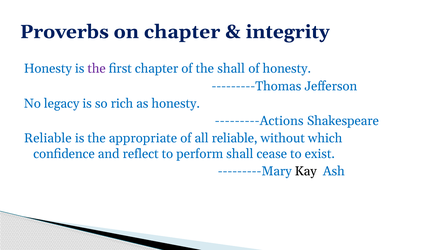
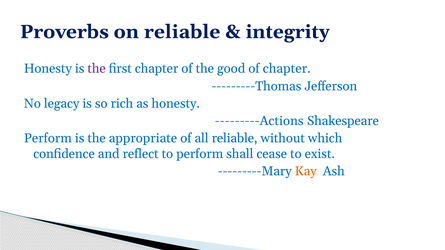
on chapter: chapter -> reliable (182, 32)
the shall: shall -> good (231, 69)
of honesty: honesty -> chapter (287, 69)
Reliable: Reliable -> Perform (48, 138)
Kay colour: black -> orange (306, 171)
